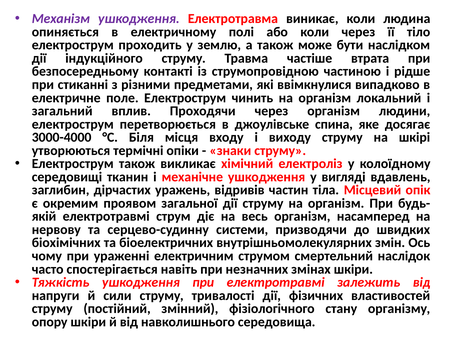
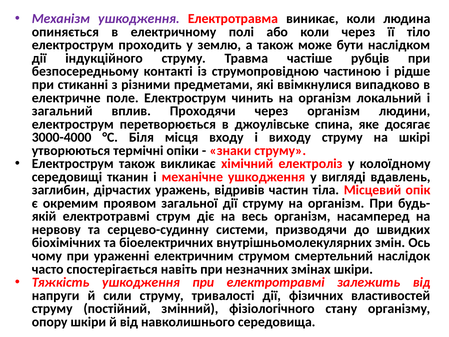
втрата: втрата -> рубців (370, 58)
